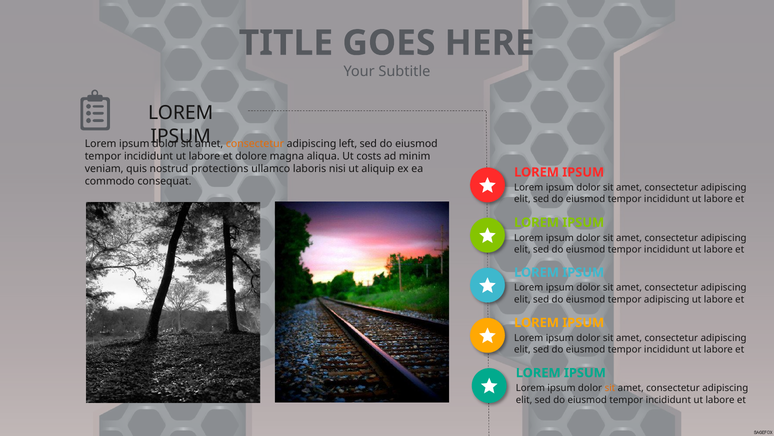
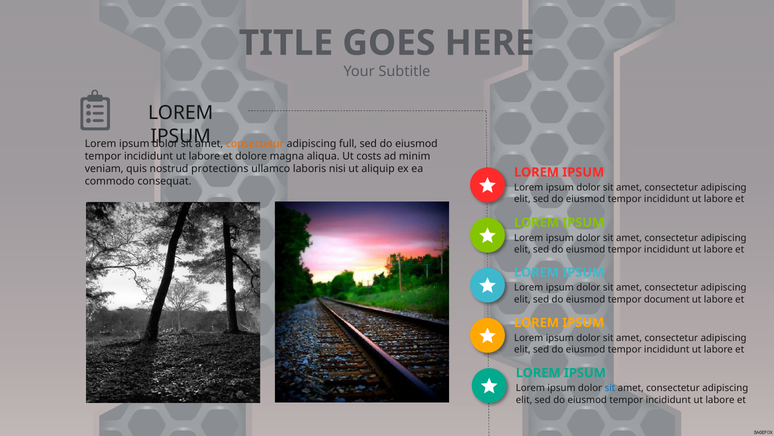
left: left -> full (348, 143)
tempor adipiscing: adipiscing -> document (667, 299)
sit colour: orange -> blue (610, 388)
